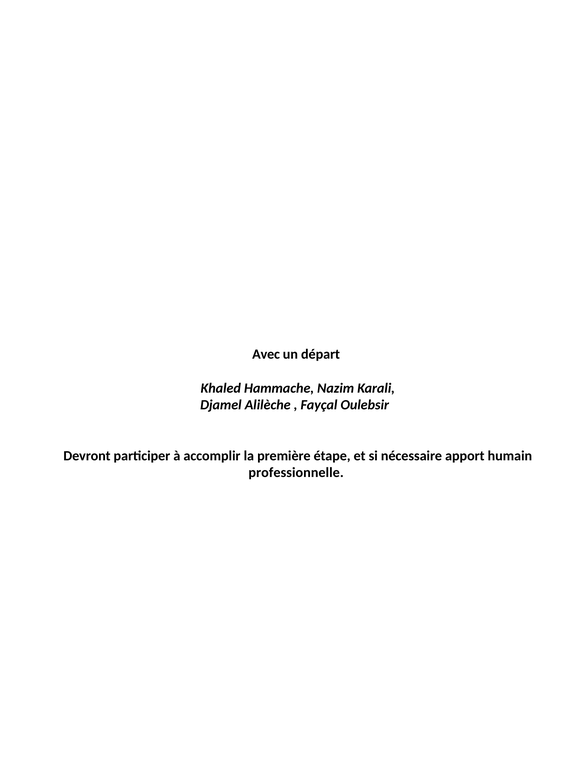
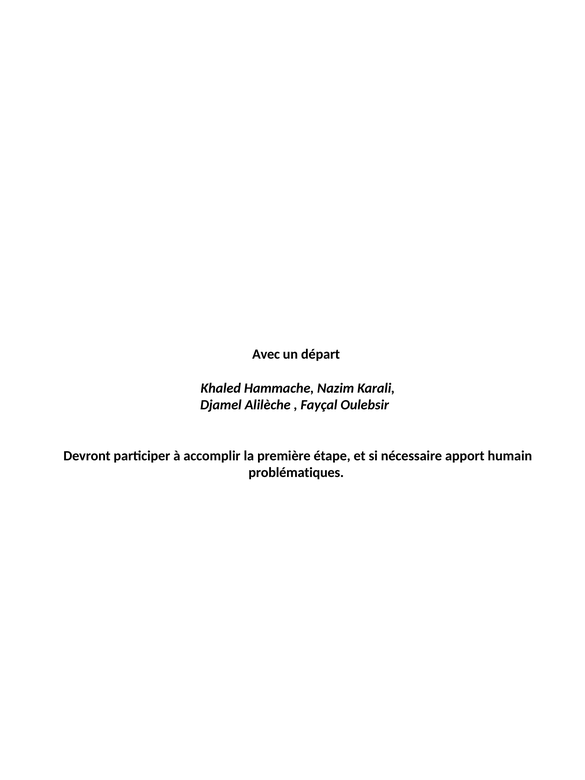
professionnelle: professionnelle -> problématiques (296, 473)
